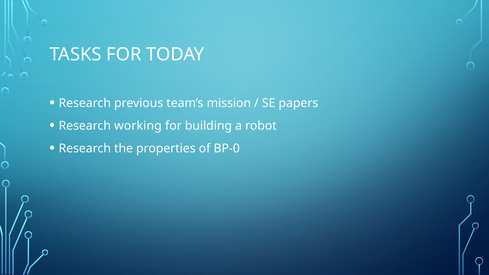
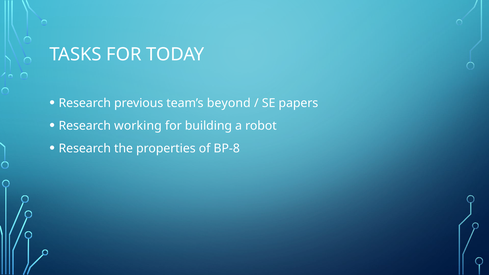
mission: mission -> beyond (229, 103)
BP-0: BP-0 -> BP-8 (227, 149)
